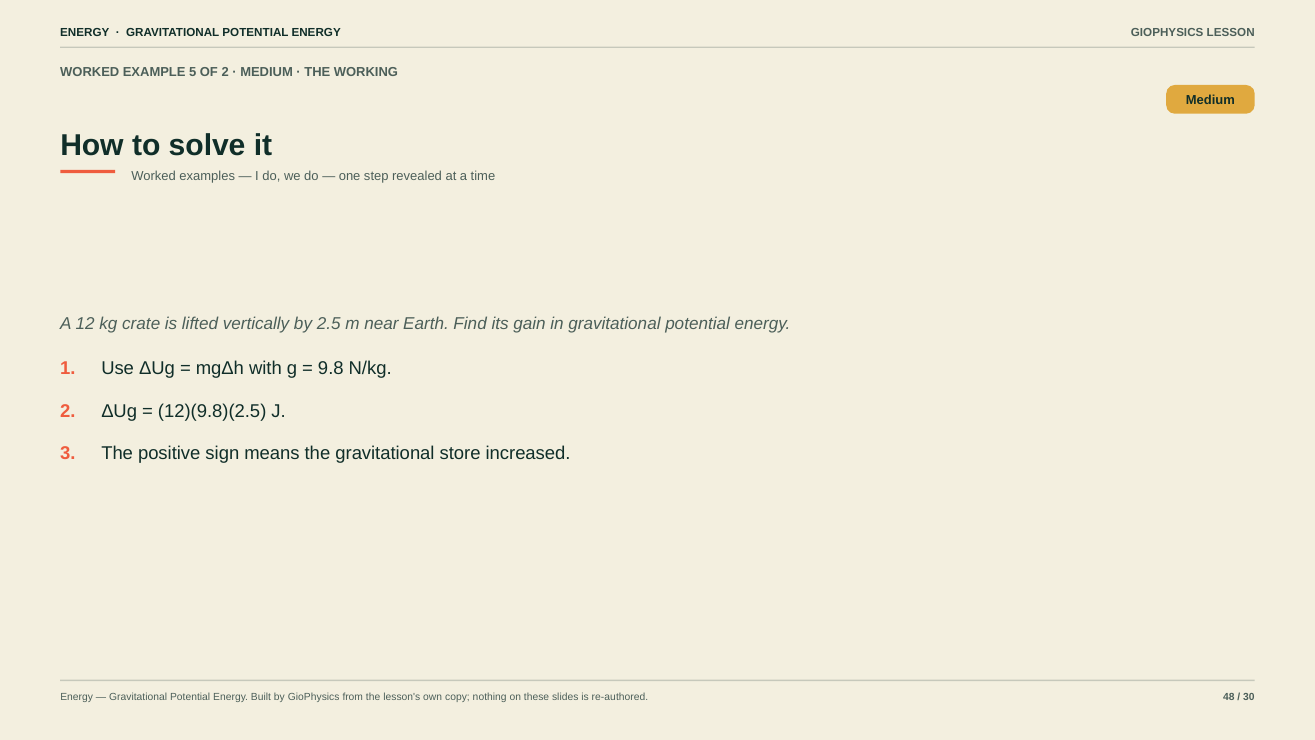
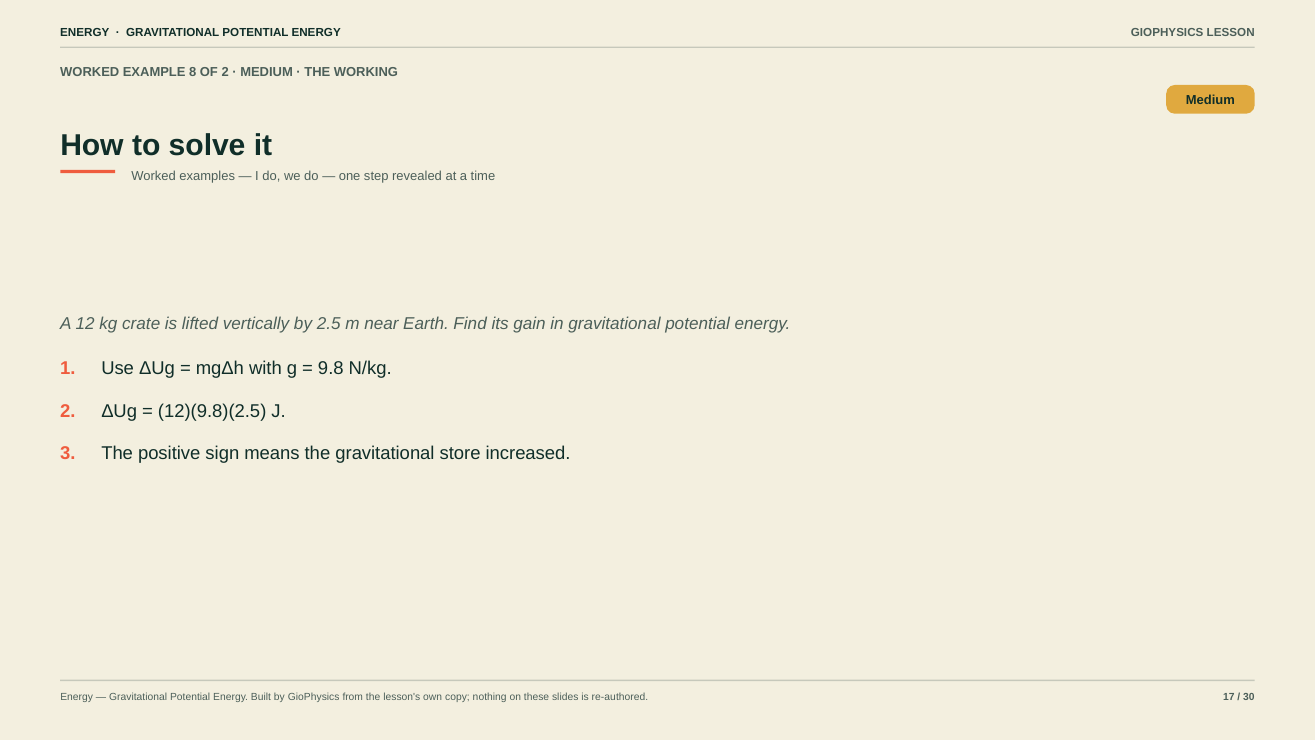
5: 5 -> 8 (193, 72)
48: 48 -> 17 (1229, 697)
